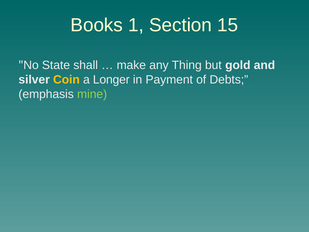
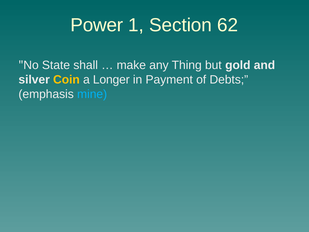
Books: Books -> Power (97, 25)
15: 15 -> 62 (228, 25)
mine colour: light green -> light blue (92, 94)
